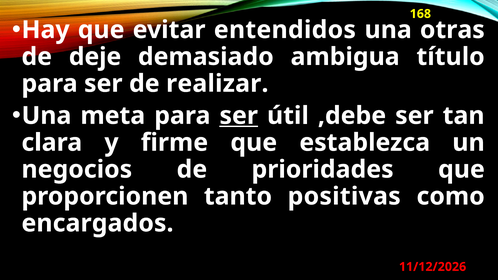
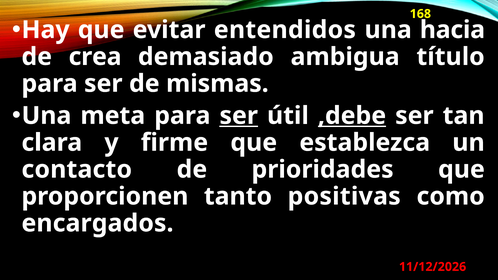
otras: otras -> hacia (452, 30)
deje: deje -> crea (95, 57)
realizar: realizar -> mismas (217, 84)
,debe underline: none -> present (352, 116)
negocios: negocios -> contacto (77, 170)
